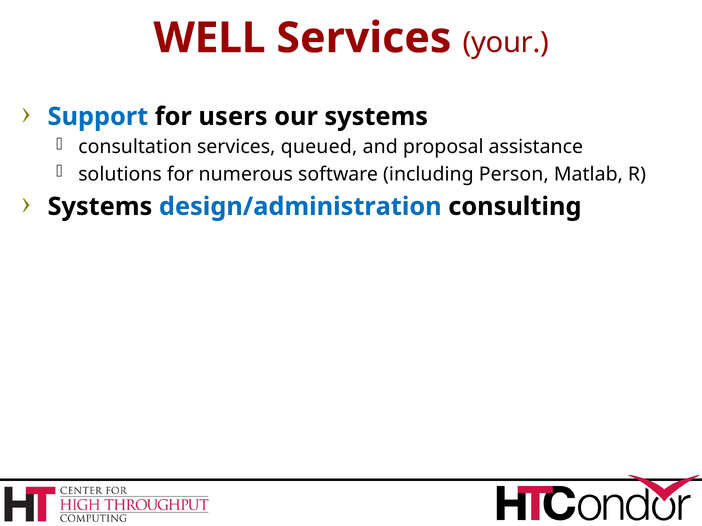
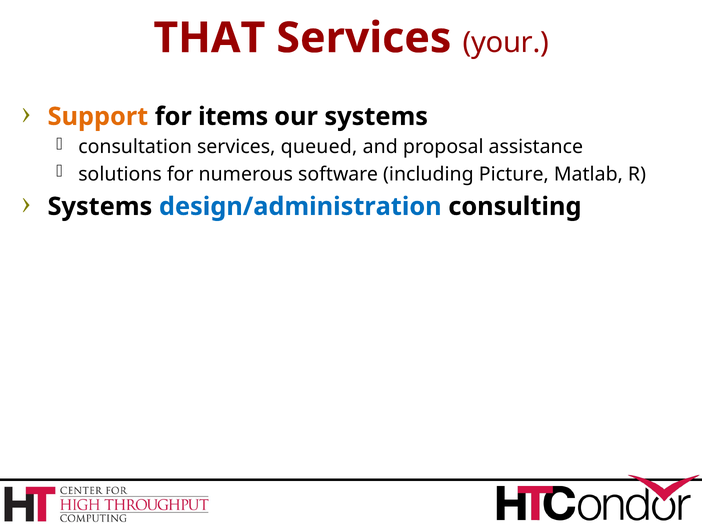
WELL: WELL -> THAT (209, 38)
Support colour: blue -> orange (98, 117)
users: users -> items (233, 117)
Person: Person -> Picture (514, 174)
